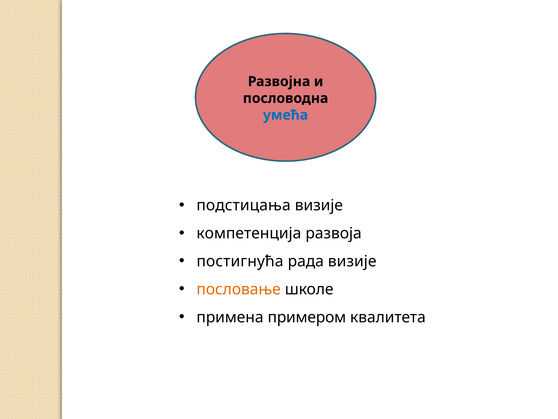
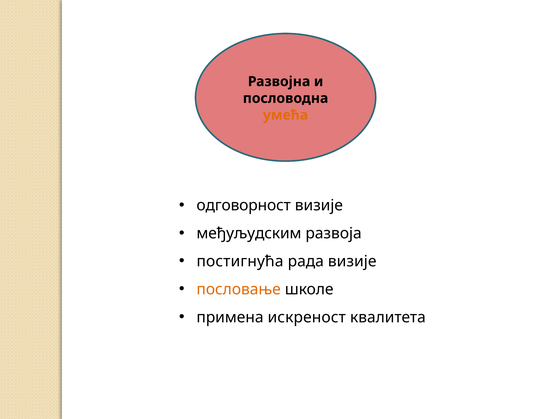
умећа colour: blue -> orange (286, 115)
подстицања: подстицања -> одговорност (244, 205)
компетенција: компетенција -> међуљудским (249, 233)
примером: примером -> искреност (307, 317)
